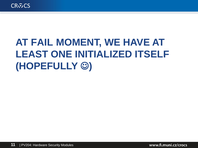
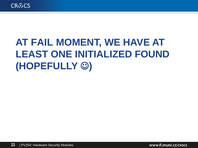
ITSELF: ITSELF -> FOUND (152, 54)
